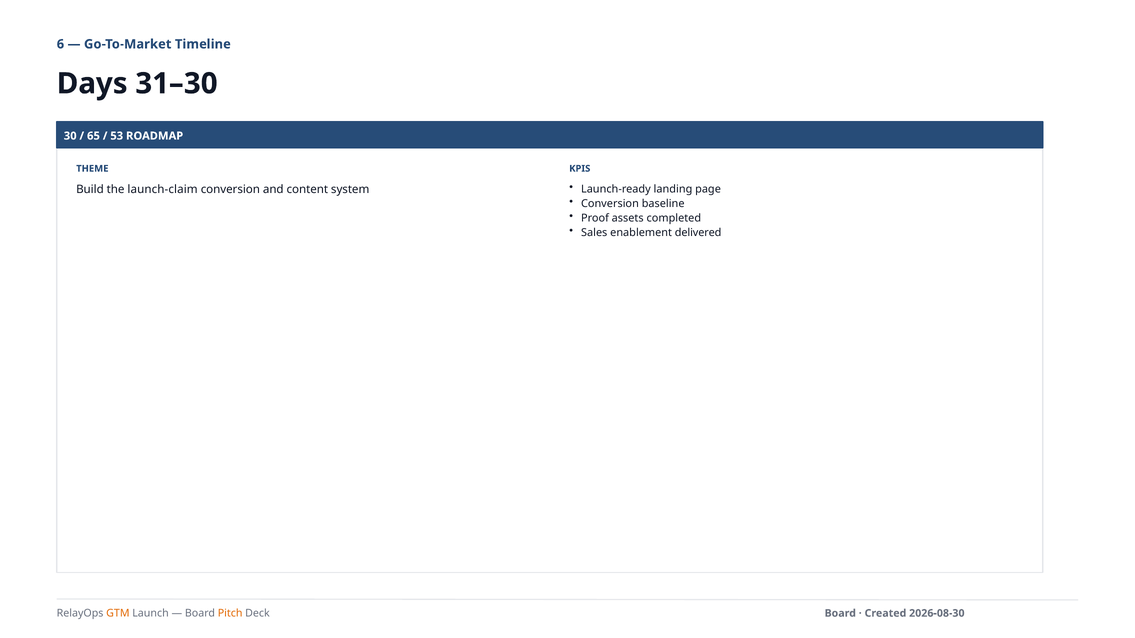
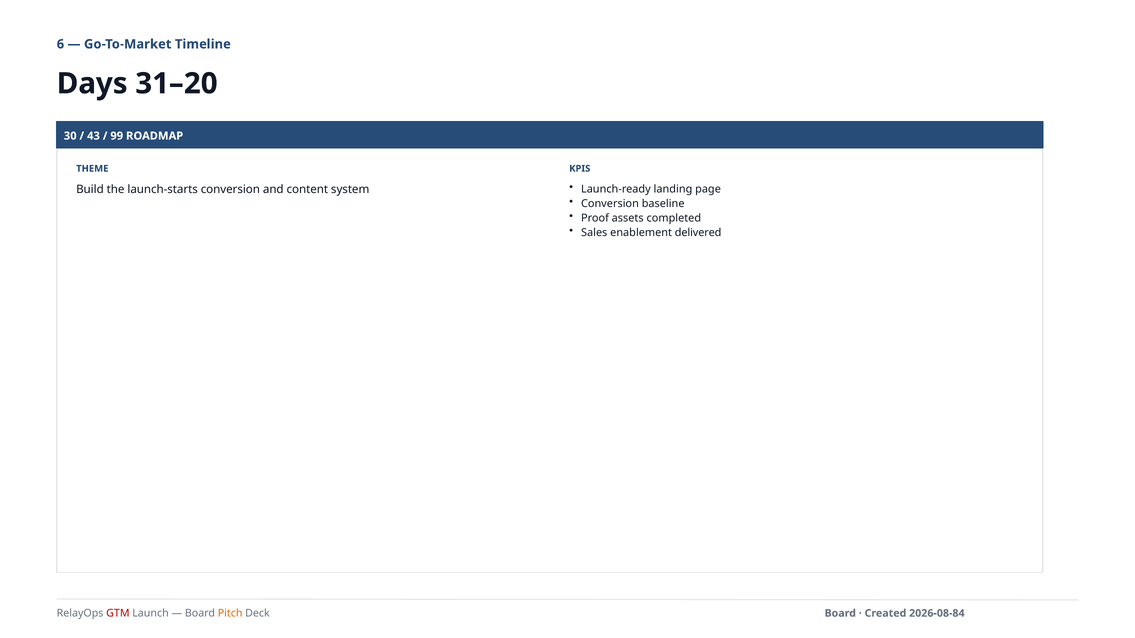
31–30: 31–30 -> 31–20 (176, 84)
65: 65 -> 43 (93, 136)
53: 53 -> 99 (117, 136)
launch-claim: launch-claim -> launch-starts (163, 189)
GTM colour: orange -> red (118, 614)
2026-08-30: 2026-08-30 -> 2026-08-84 (937, 614)
